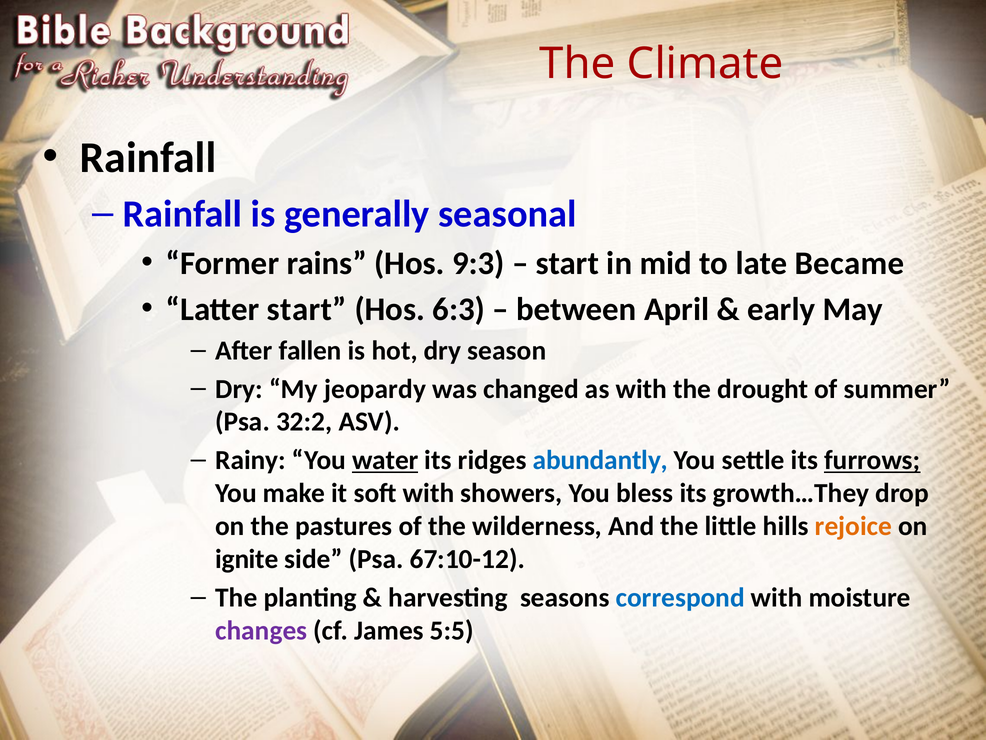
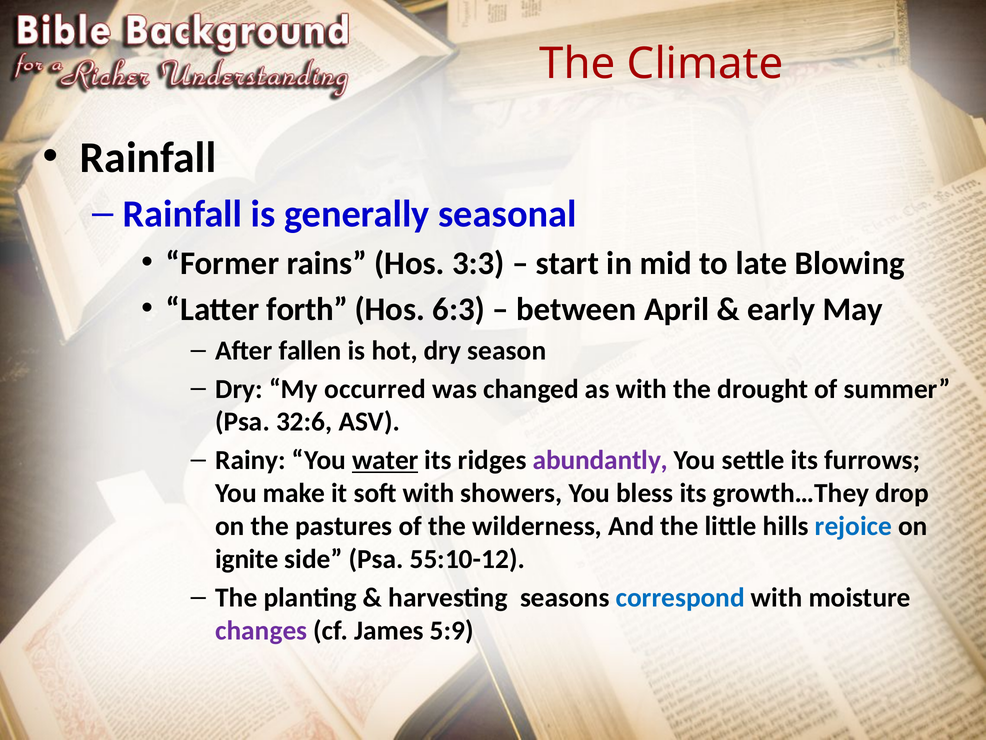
9:3: 9:3 -> 3:3 (478, 263)
Became: Became -> Blowing (850, 263)
Latter start: start -> forth (307, 309)
jeopardy: jeopardy -> occurred (375, 389)
32:2: 32:2 -> 32:6 (304, 422)
abundantly colour: blue -> purple (600, 460)
furrows underline: present -> none (872, 460)
rejoice colour: orange -> blue (853, 526)
67:10-12: 67:10-12 -> 55:10-12 (467, 559)
5:5: 5:5 -> 5:9 (452, 630)
